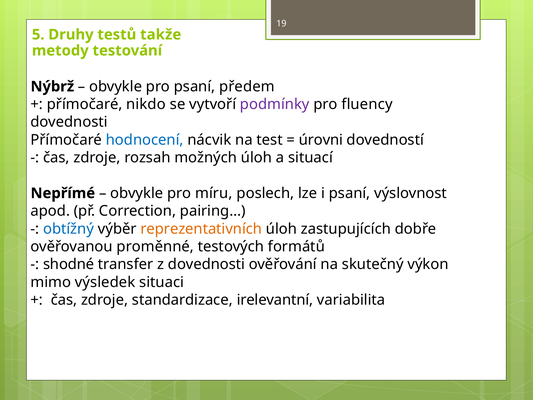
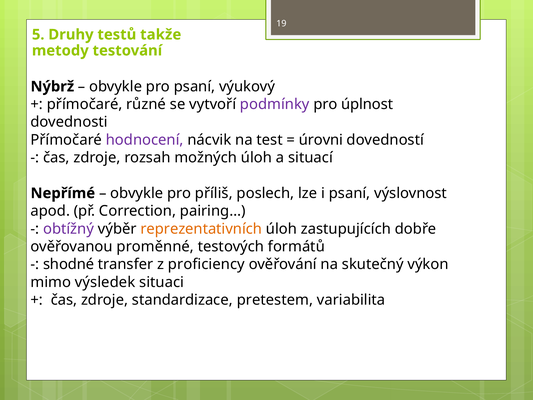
předem: předem -> výukový (247, 86)
nikdo: nikdo -> různé (146, 104)
fluency: fluency -> úplnost (367, 104)
hodnocení colour: blue -> purple (145, 140)
míru: míru -> příliš (214, 193)
obtížný colour: blue -> purple (69, 229)
z dovednosti: dovednosti -> proficiency (206, 264)
irelevantní: irelevantní -> pretestem (275, 300)
